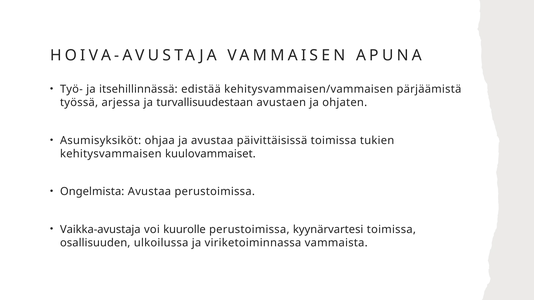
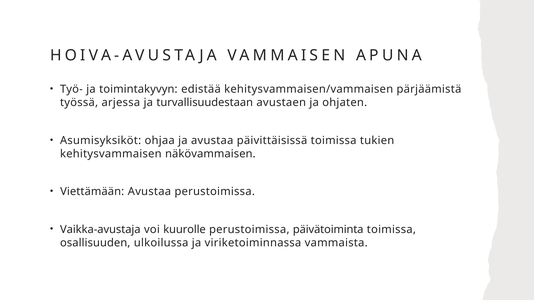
itsehillinnässä: itsehillinnässä -> toimintakyvyn (138, 89)
kuulovammaiset: kuulovammaiset -> näkövammaisen (210, 154)
Ongelmista: Ongelmista -> Viettämään (92, 192)
kyynärvartesi: kyynärvartesi -> päivätoiminta (328, 230)
